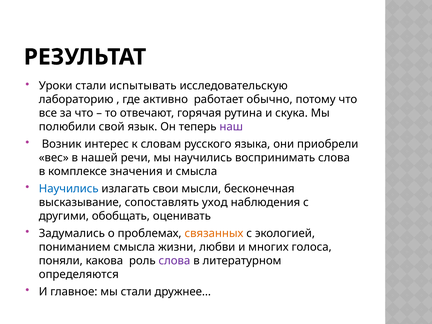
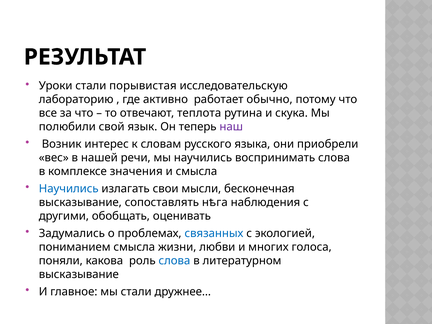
исnытывать: исnытывать -> порывистая (143, 86)
горячая: горячая -> теплота (199, 113)
уход: уход -> нѣга (215, 202)
связанных colour: orange -> blue (214, 233)
слова colour: purple -> blue (174, 261)
определяются: определяются -> высказывание (79, 274)
